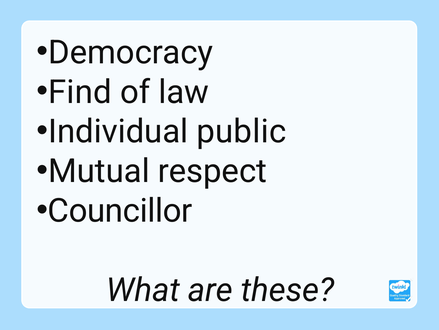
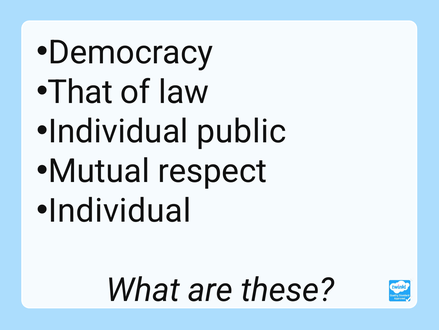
Find: Find -> That (80, 92)
Councillor: Councillor -> Individual (120, 210)
